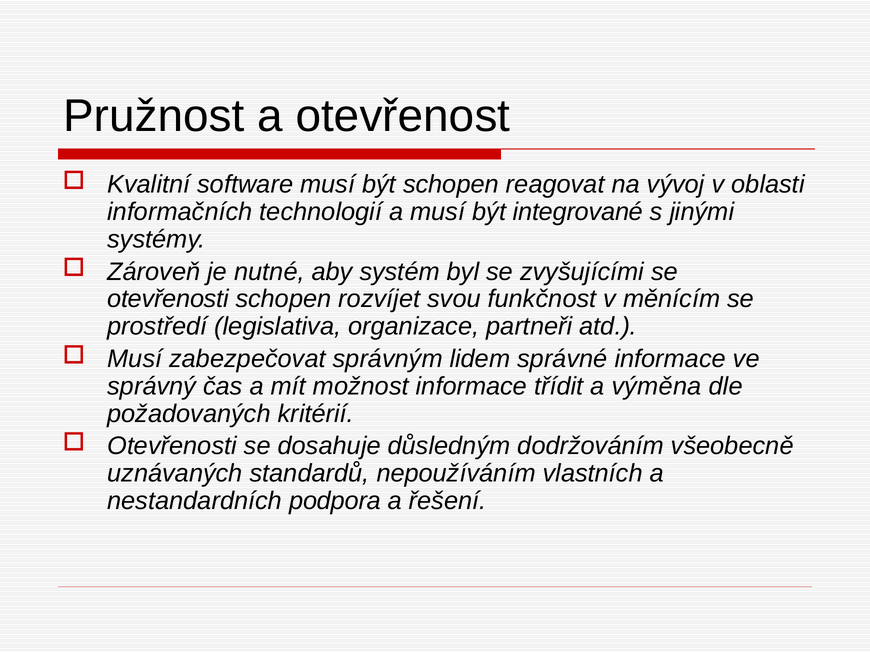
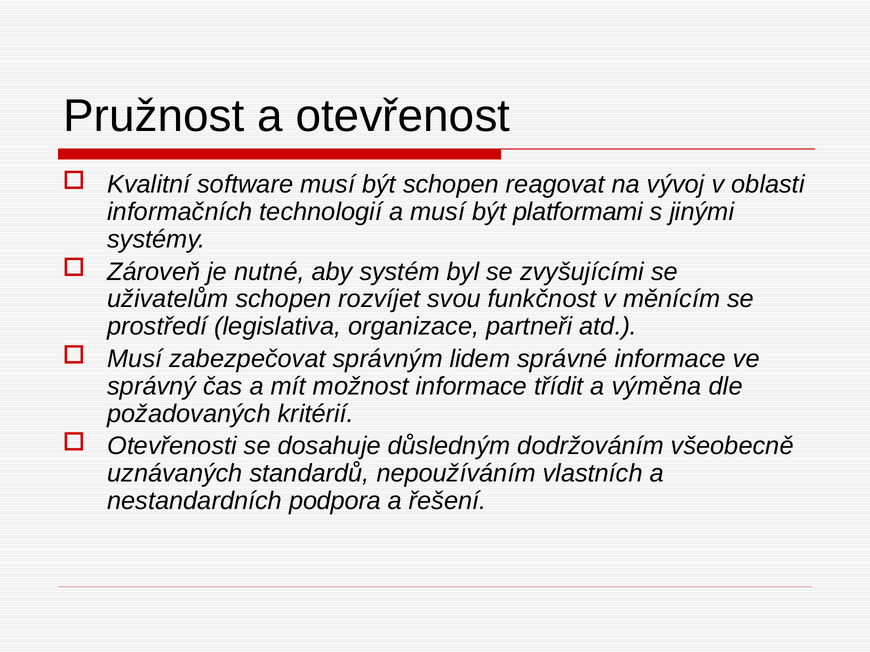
integrované: integrované -> platformami (578, 212)
otevřenosti: otevřenosti -> uživatelům (168, 299)
